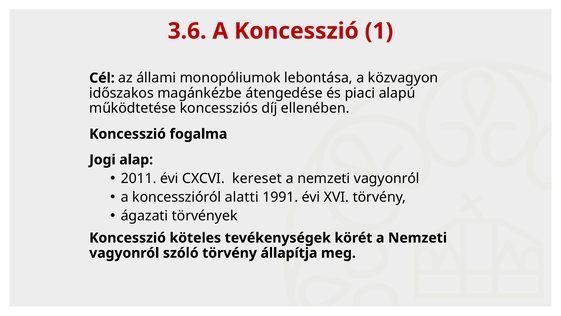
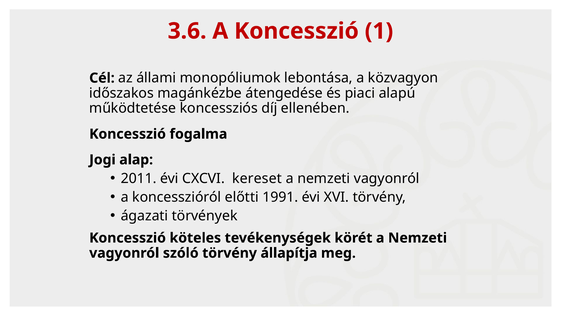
alatti: alatti -> előtti (242, 197)
